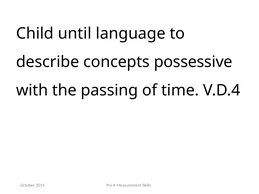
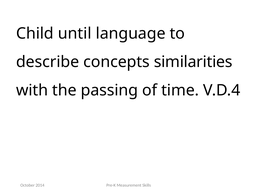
possessive: possessive -> similarities (193, 62)
